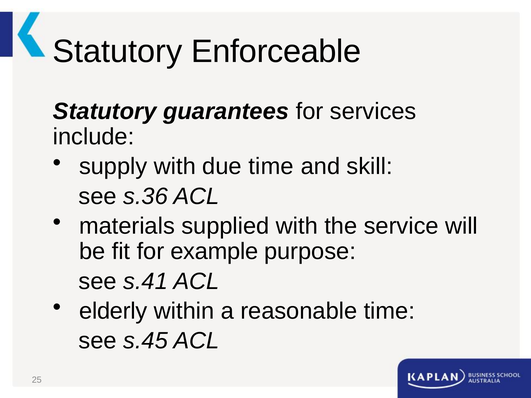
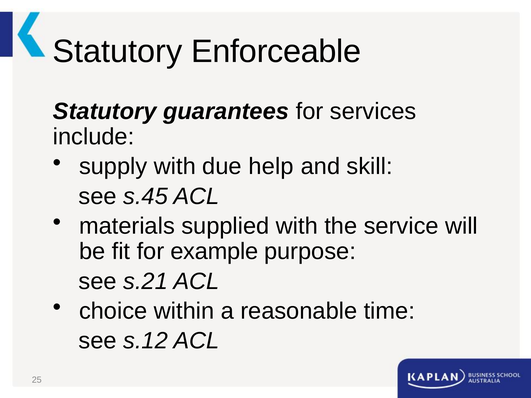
due time: time -> help (271, 167)
s.36: s.36 -> s.45 (146, 196)
s.41: s.41 -> s.21 (146, 281)
elderly: elderly -> choice (113, 311)
s.45: s.45 -> s.12 (146, 341)
